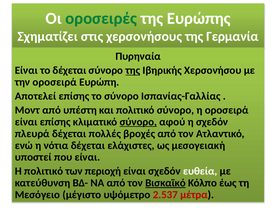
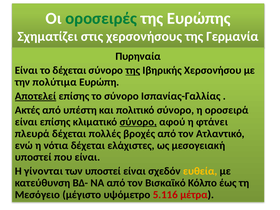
την οροσειρά: οροσειρά -> πολύτιμα (55, 82)
Αποτελεί underline: none -> present (36, 96)
Μοντ: Μοντ -> Ακτές (27, 110)
η σχεδόν: σχεδόν -> φτάνει (212, 122)
Η πολιτικό: πολιτικό -> γίνονται (44, 171)
των περιοχή: περιοχή -> υποστεί (103, 171)
ευθεία colour: white -> yellow (200, 171)
Βισκαϊκό underline: present -> none (166, 183)
2.537: 2.537 -> 5.116 (165, 195)
